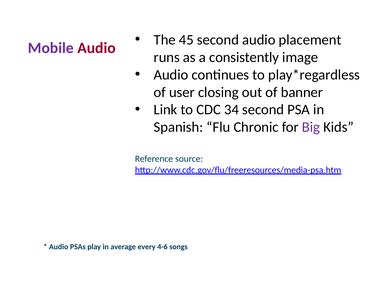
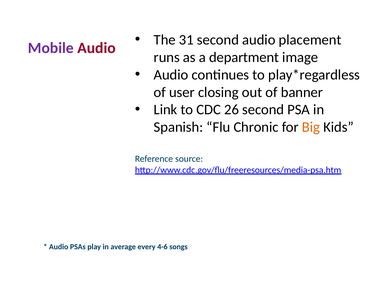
45: 45 -> 31 (186, 40)
consistently: consistently -> department (244, 57)
34: 34 -> 26 (232, 110)
Big colour: purple -> orange (311, 127)
